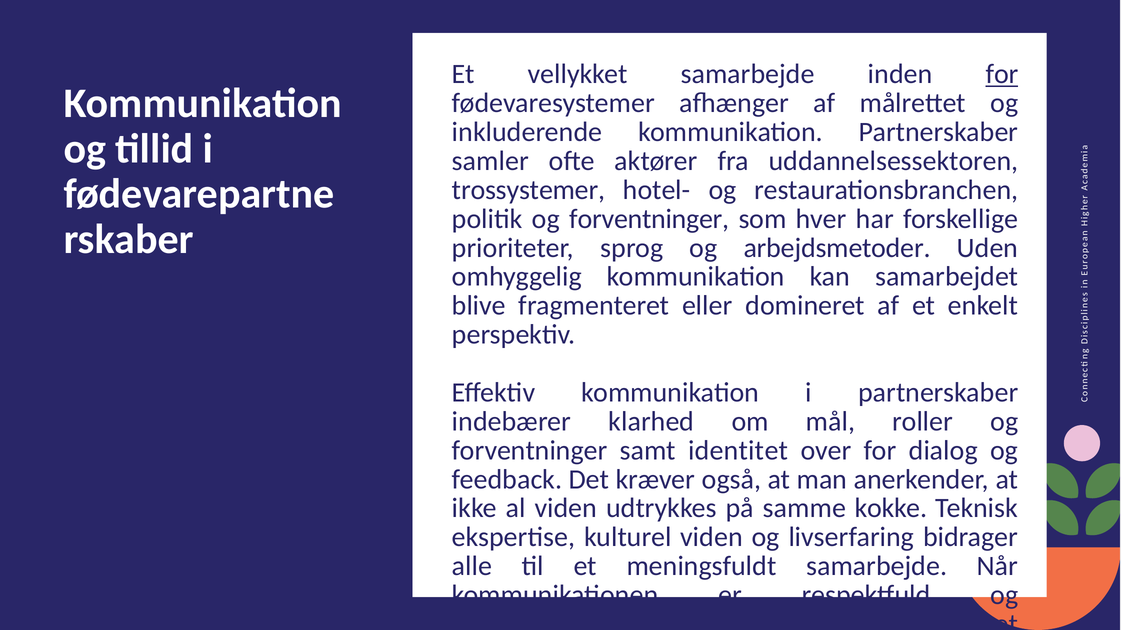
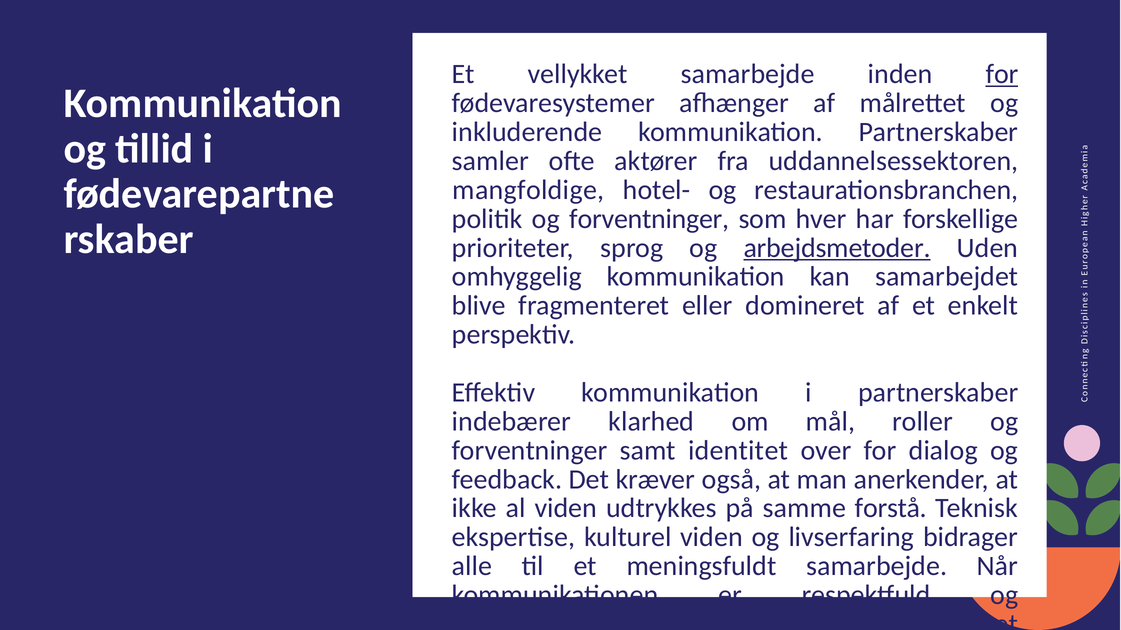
trossystemer: trossystemer -> mangfoldige (528, 190)
arbejdsmetoder underline: none -> present (837, 248)
kokke: kokke -> forstå (891, 509)
